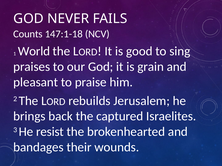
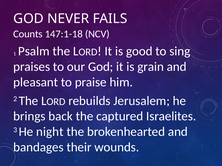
World: World -> Psalm (34, 51)
resist: resist -> night (50, 132)
